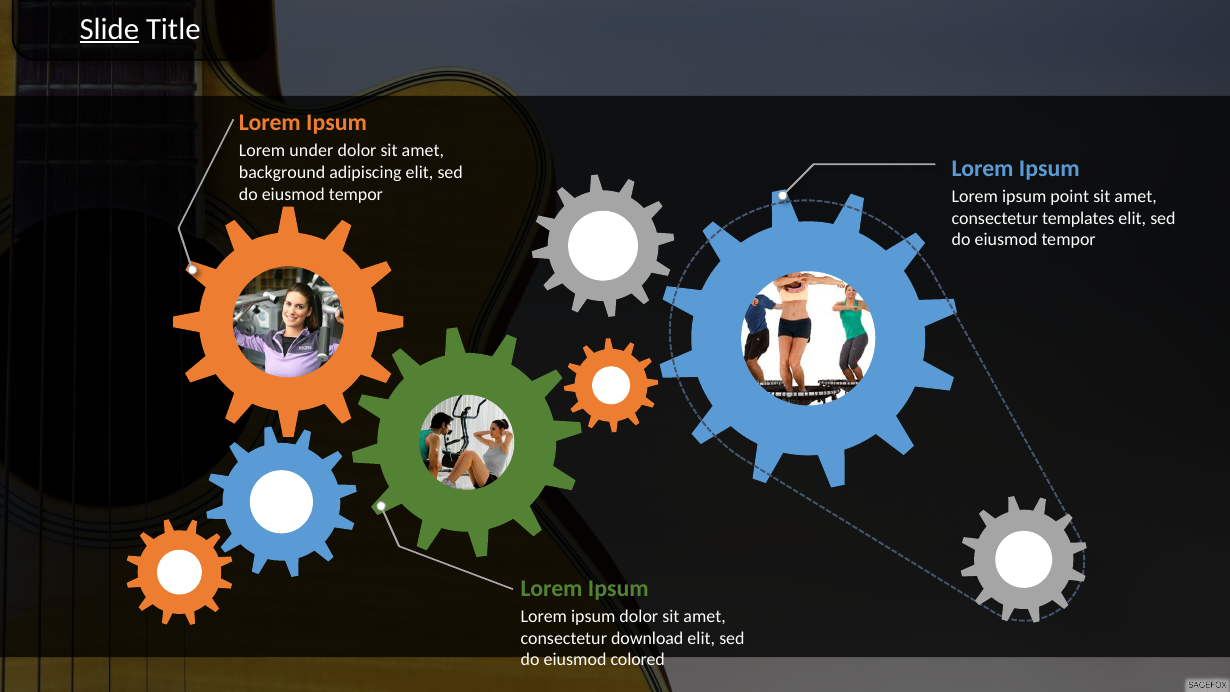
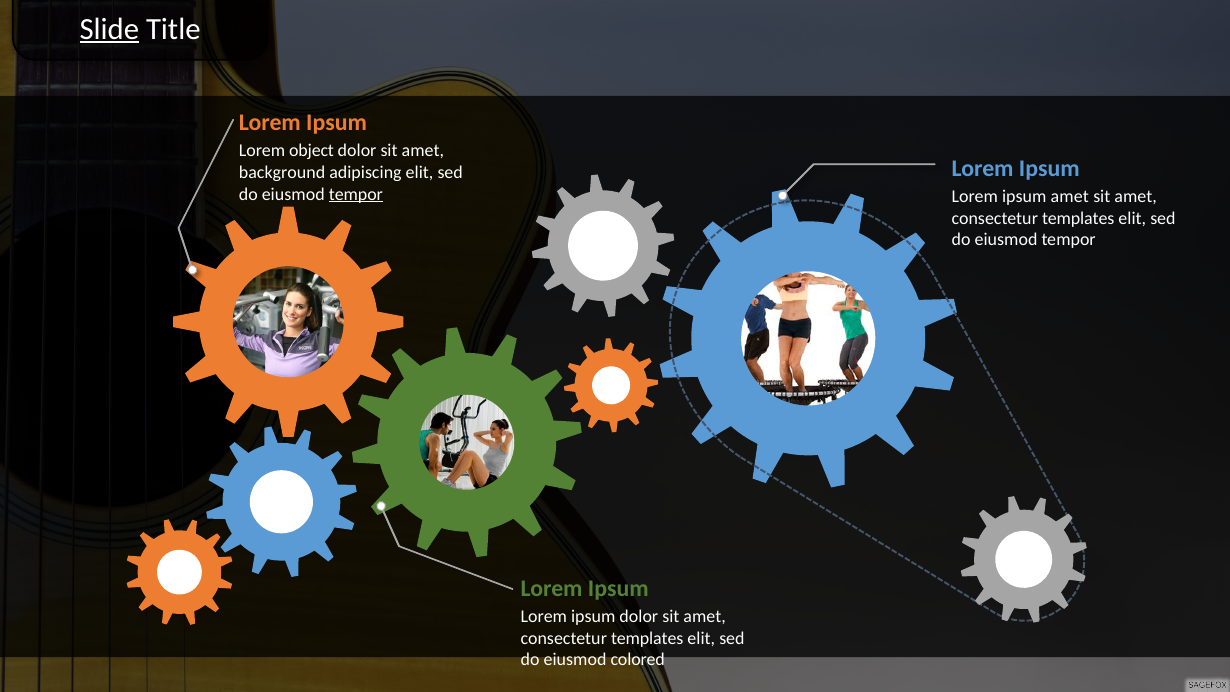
under: under -> object (312, 151)
tempor underline: none -> present (356, 194)
ipsum point: point -> amet (1070, 197)
download: download -> templates (647, 638)
